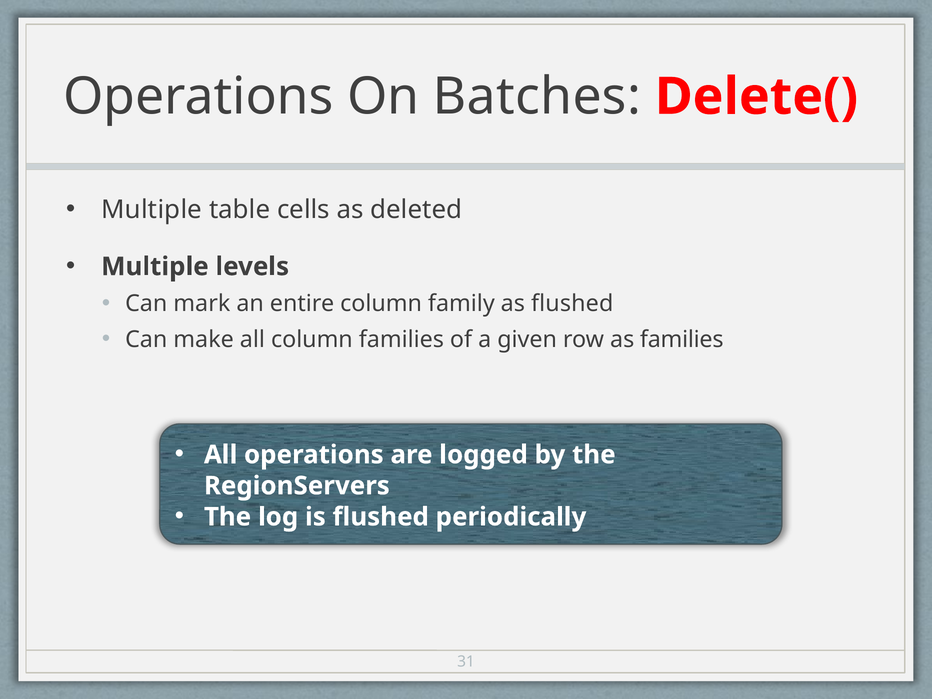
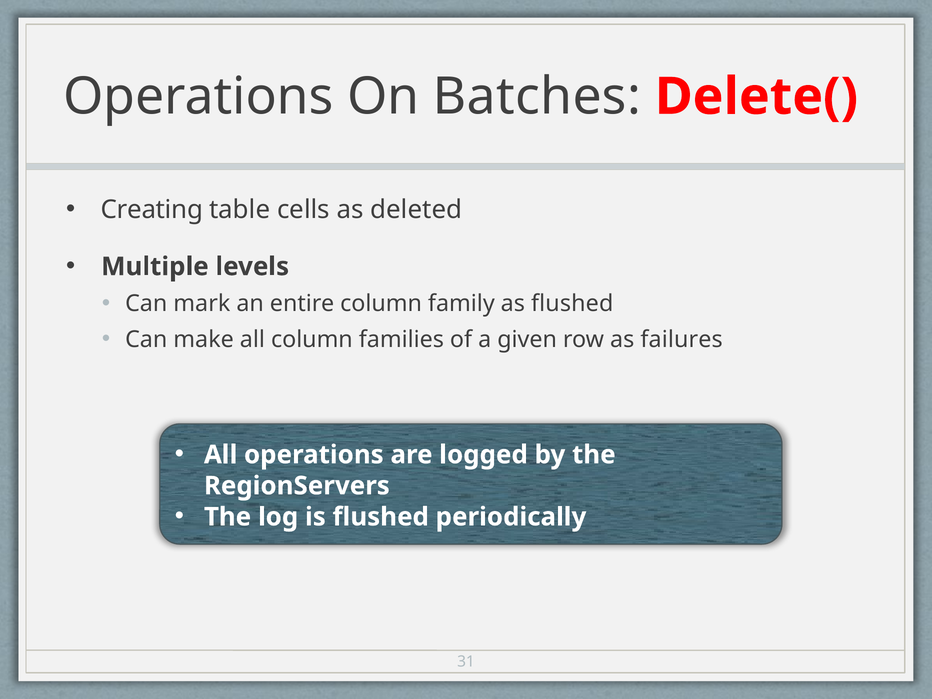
Multiple: Multiple -> Creating (152, 210)
as families: families -> failures (682, 339)
